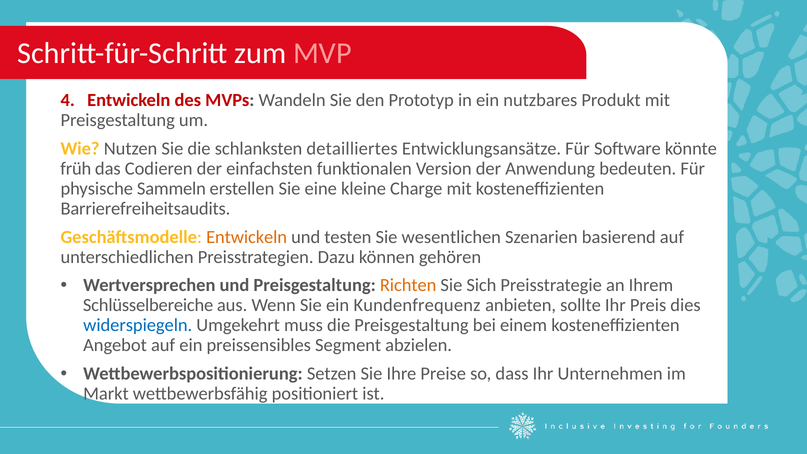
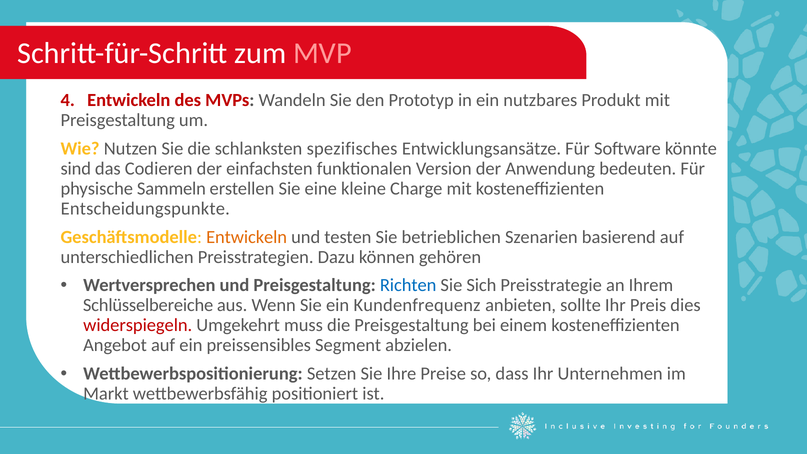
detailliertes: detailliertes -> spezifisches (352, 149)
früh: früh -> sind (76, 169)
Barrierefreiheitsaudits: Barrierefreiheitsaudits -> Entscheidungspunkte (145, 209)
wesentlichen: wesentlichen -> betrieblichen (451, 237)
Richten colour: orange -> blue (408, 285)
widerspiegeln colour: blue -> red (138, 325)
